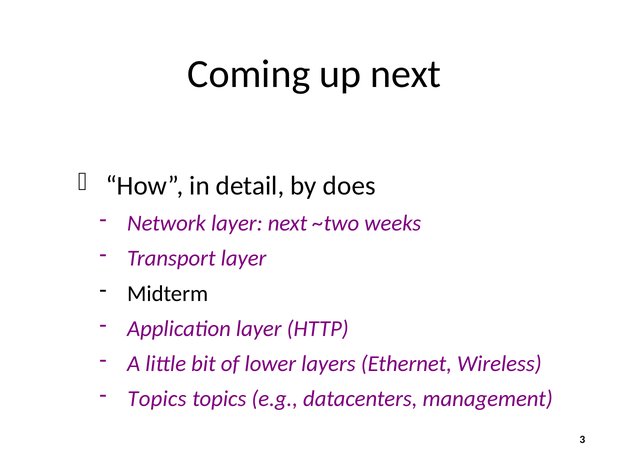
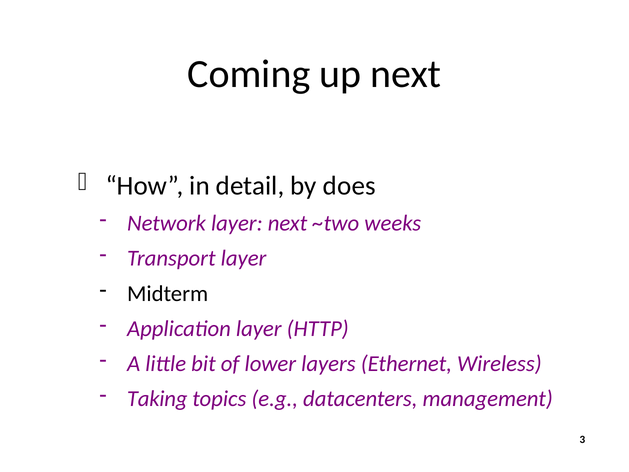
Topics: Topics -> Taking (157, 399)
